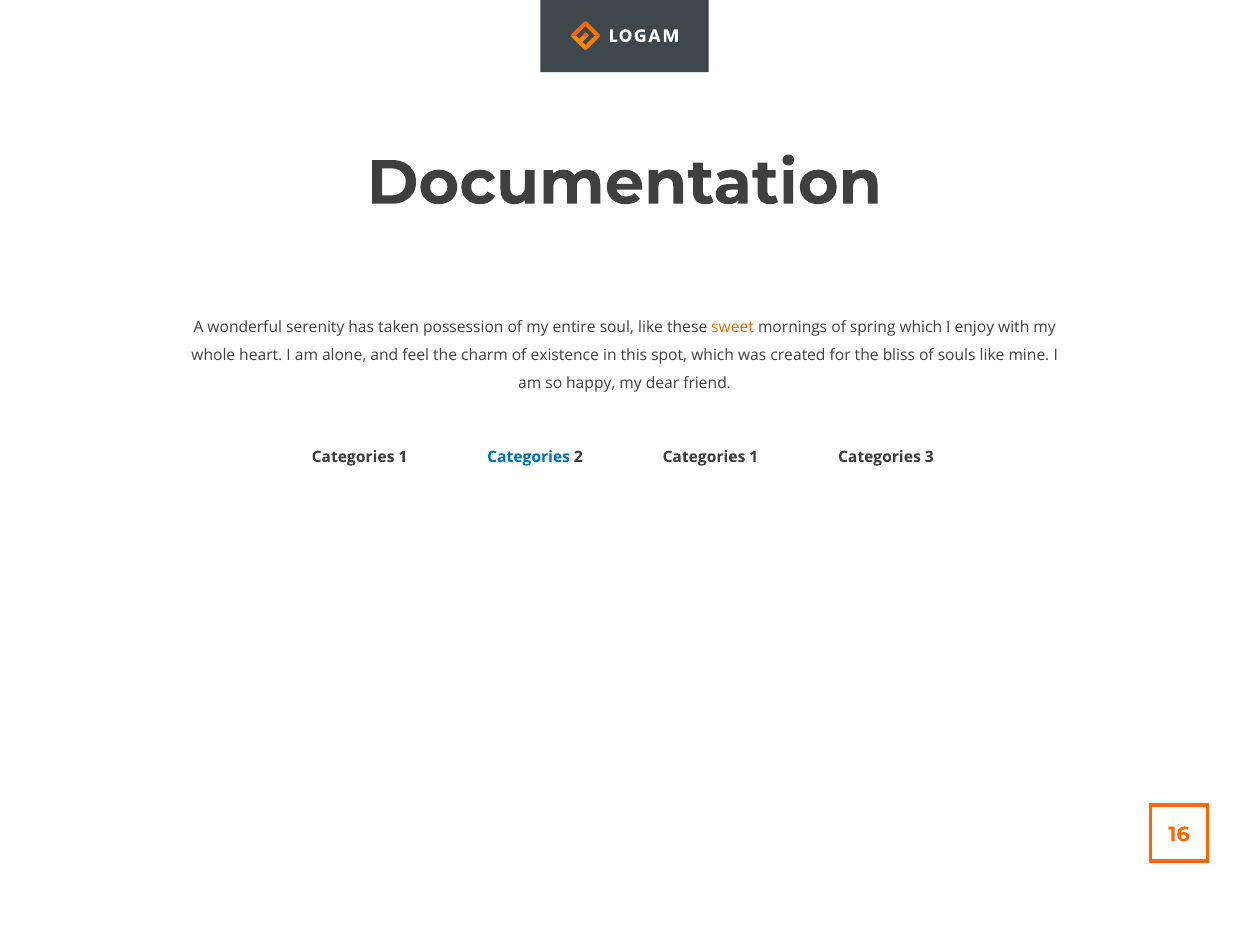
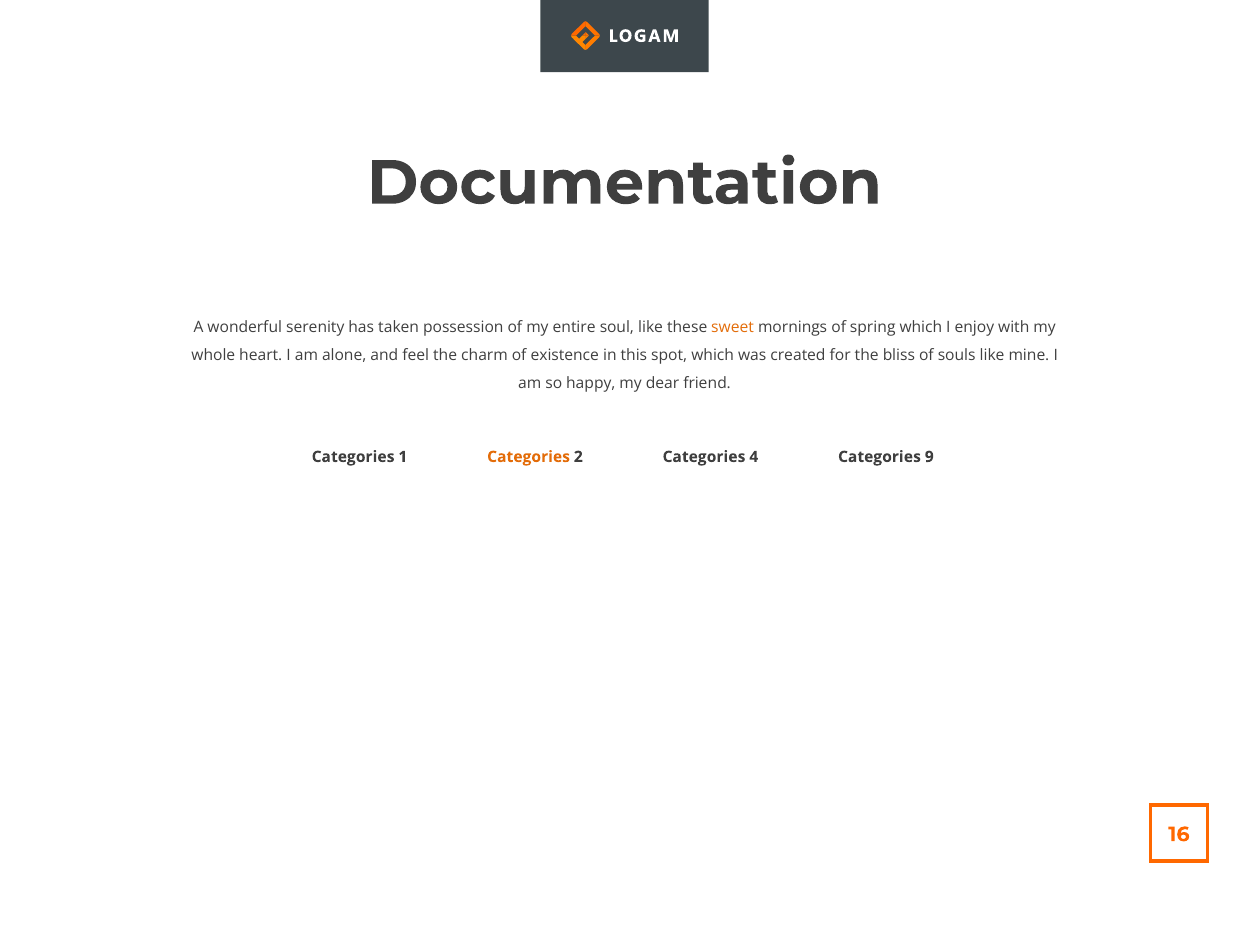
Categories colour: blue -> orange (529, 457)
2 Categories 1: 1 -> 4 (754, 457)
3: 3 -> 9 (929, 457)
